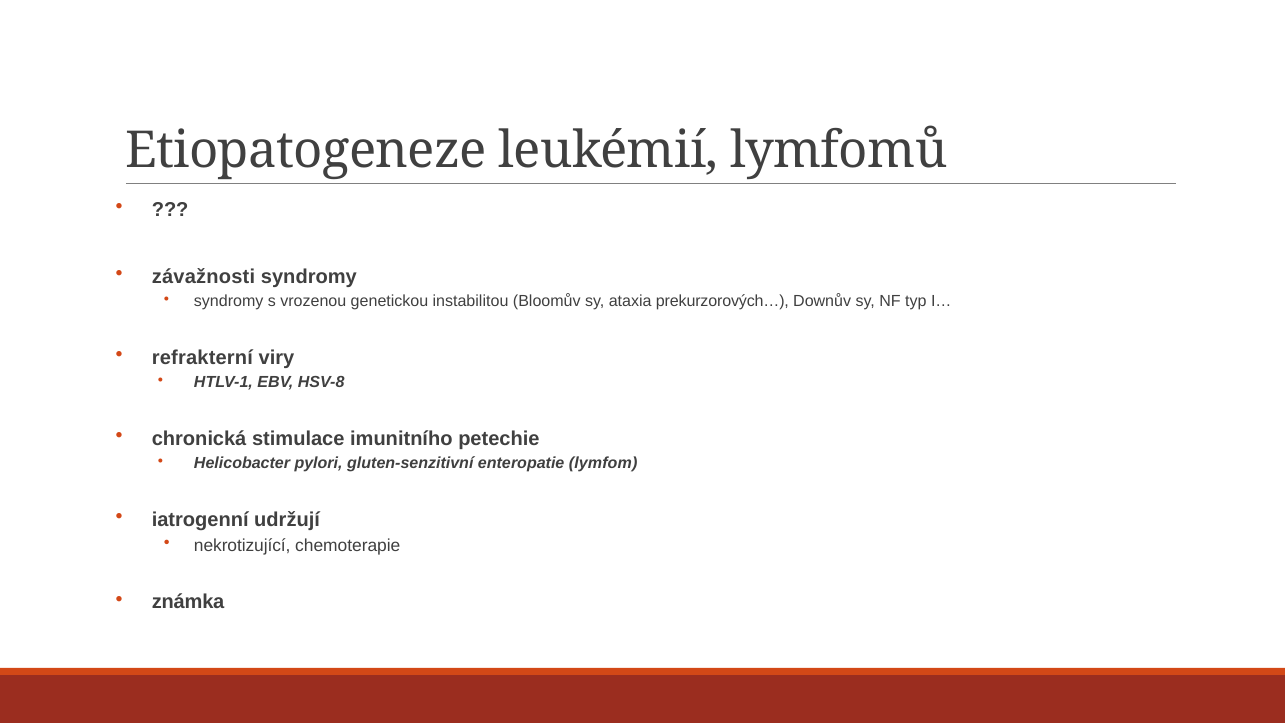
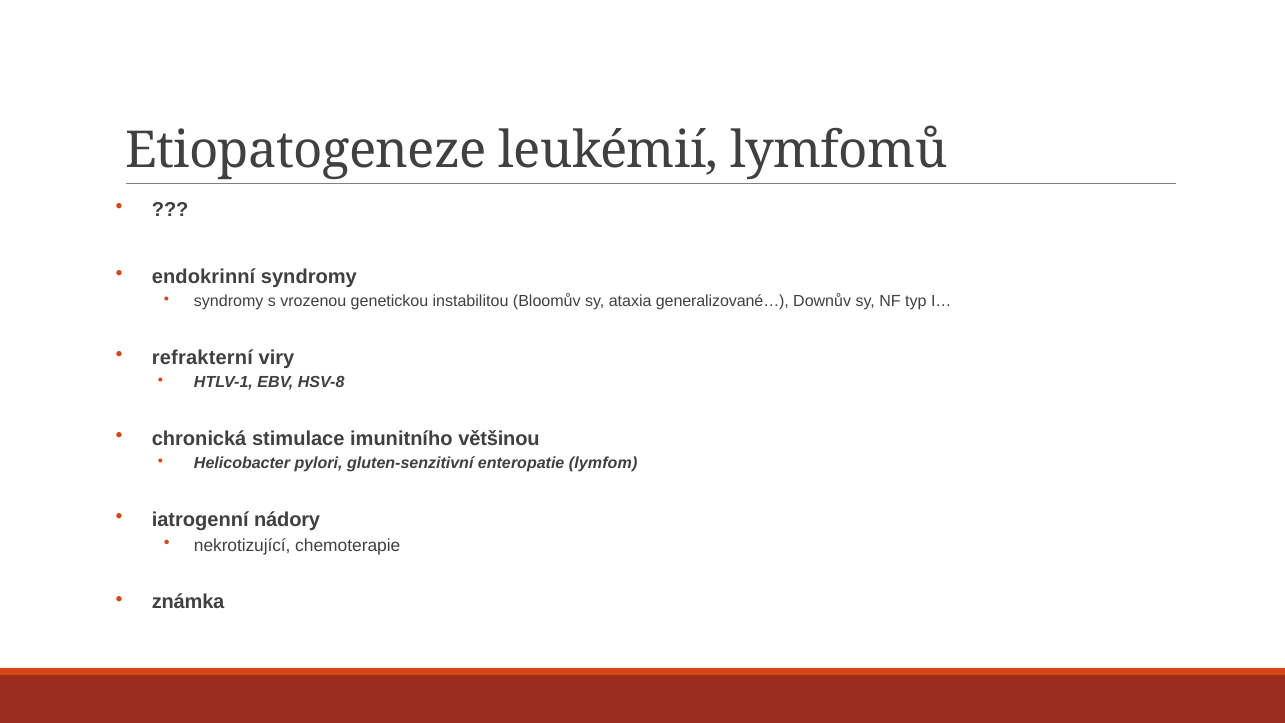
závažnosti: závažnosti -> endokrinní (204, 276)
prekurzorových…: prekurzorových… -> generalizované… (722, 301)
petechie: petechie -> většinou (499, 439)
udržují: udržují -> nádory (287, 520)
